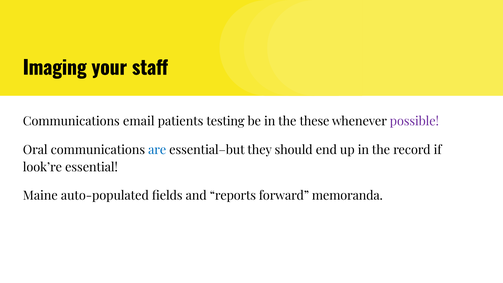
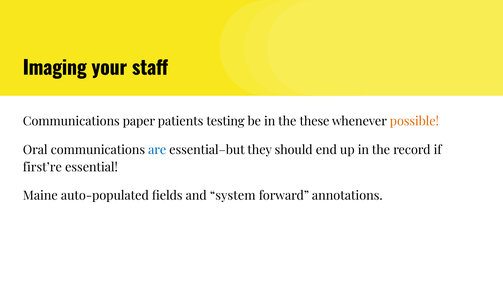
email: email -> paper (139, 121)
possible colour: purple -> orange (414, 121)
look’re: look’re -> first’re (42, 167)
reports: reports -> system (233, 196)
memoranda: memoranda -> annotations (347, 196)
